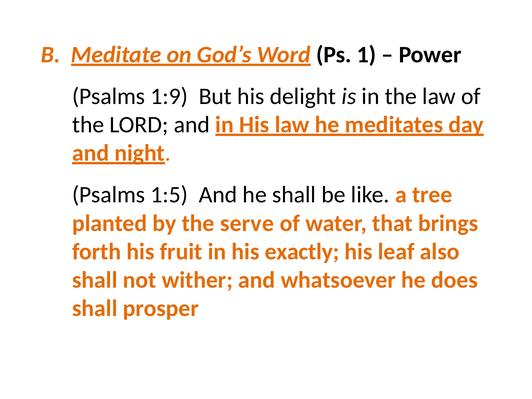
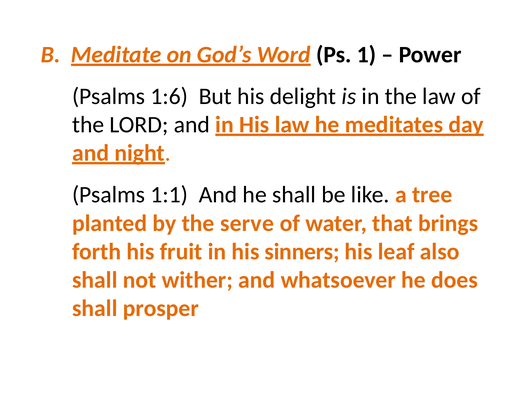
1:9: 1:9 -> 1:6 (169, 96)
1:5: 1:5 -> 1:1 (169, 195)
exactly: exactly -> sinners (302, 252)
